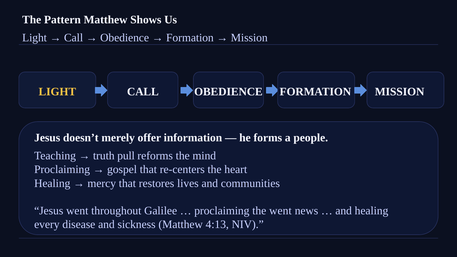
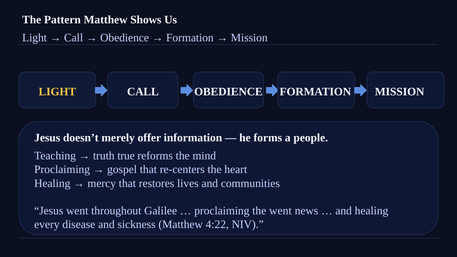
pull: pull -> true (126, 156)
4:13: 4:13 -> 4:22 (217, 224)
